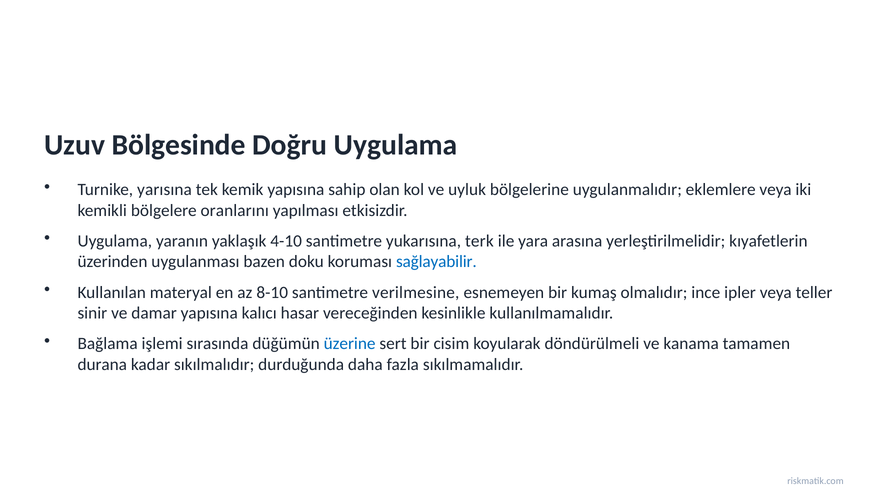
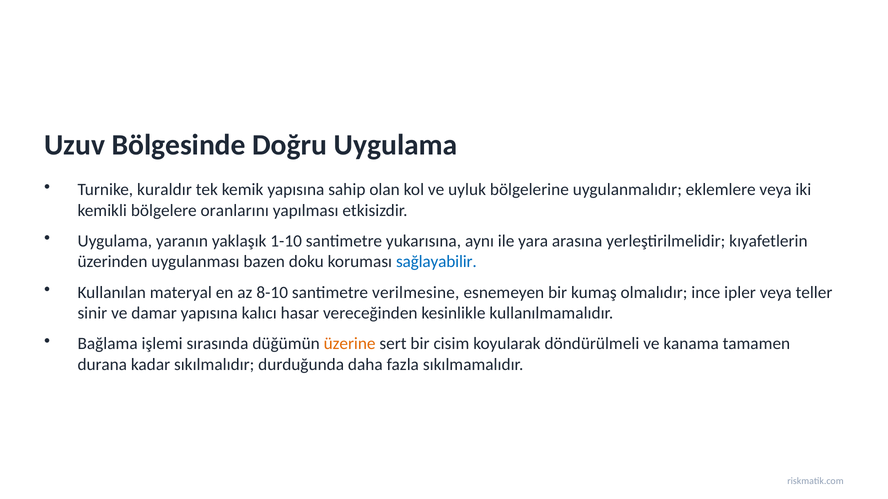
yarısına: yarısına -> kuraldır (164, 190)
4-10: 4-10 -> 1-10 (286, 241)
terk: terk -> aynı (479, 241)
üzerine colour: blue -> orange (350, 344)
